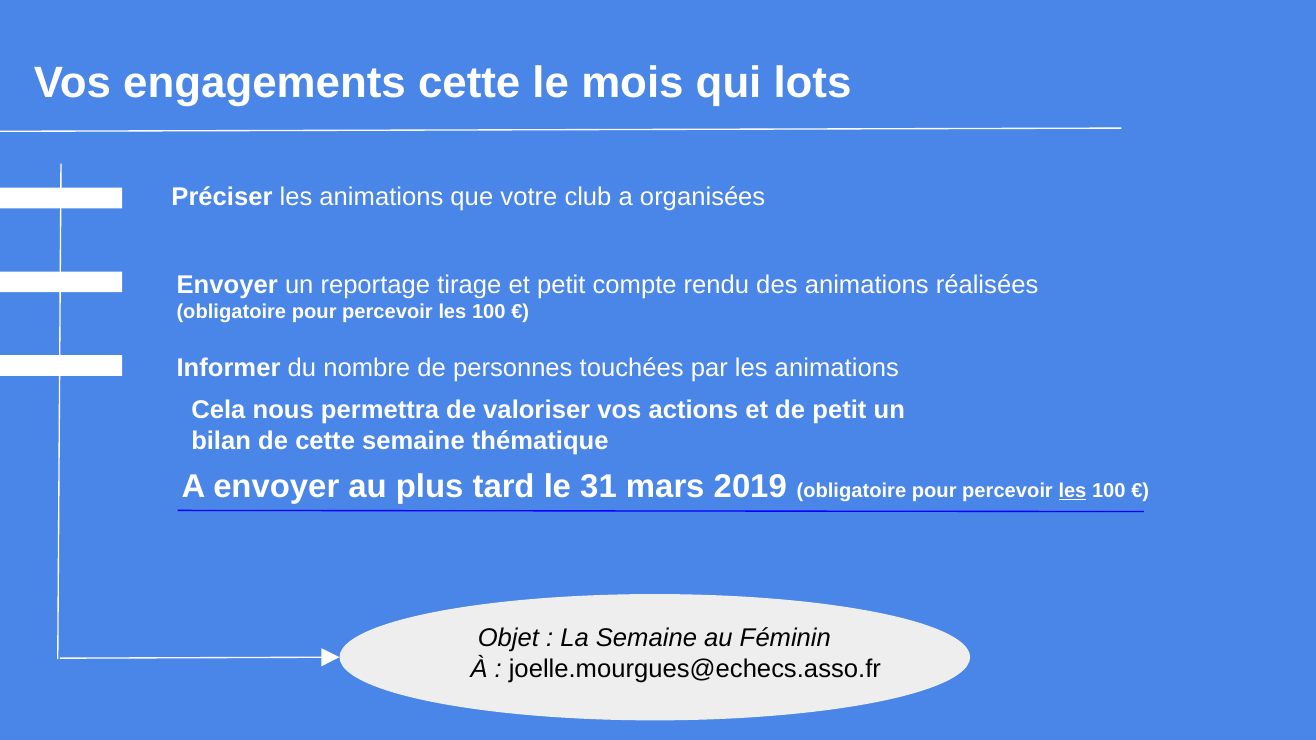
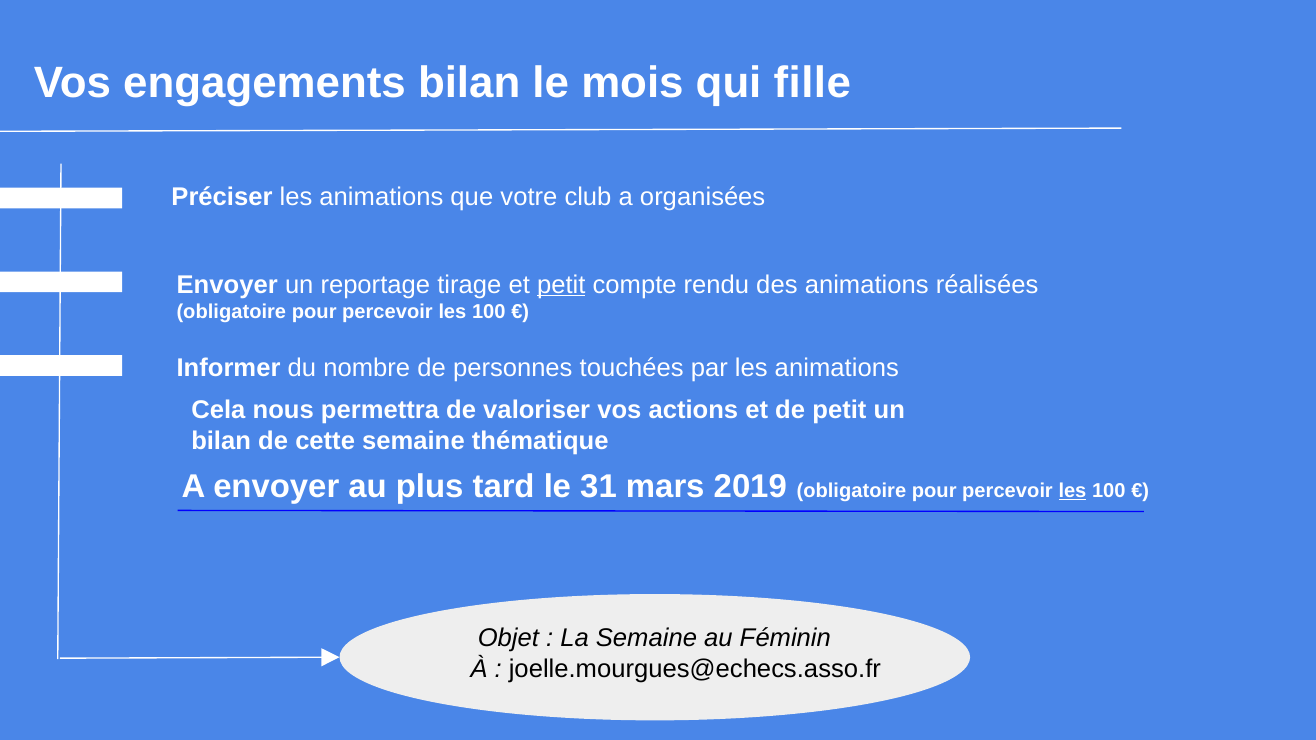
engagements cette: cette -> bilan (469, 83)
lots: lots -> fille (812, 83)
petit underline: none -> present (561, 285)
